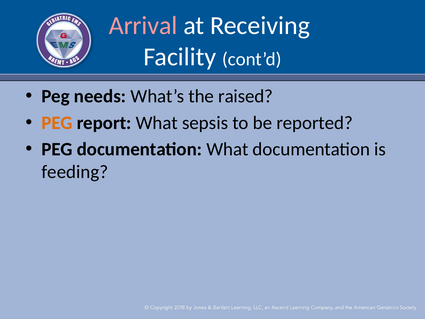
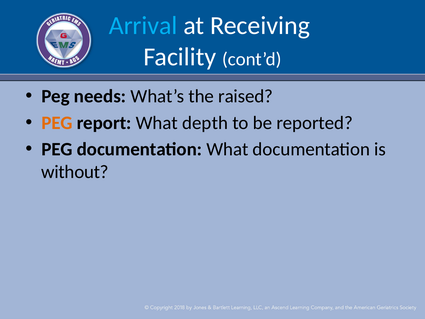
Arrival colour: pink -> light blue (143, 26)
sepsis: sepsis -> depth (205, 123)
feeding: feeding -> without (75, 172)
